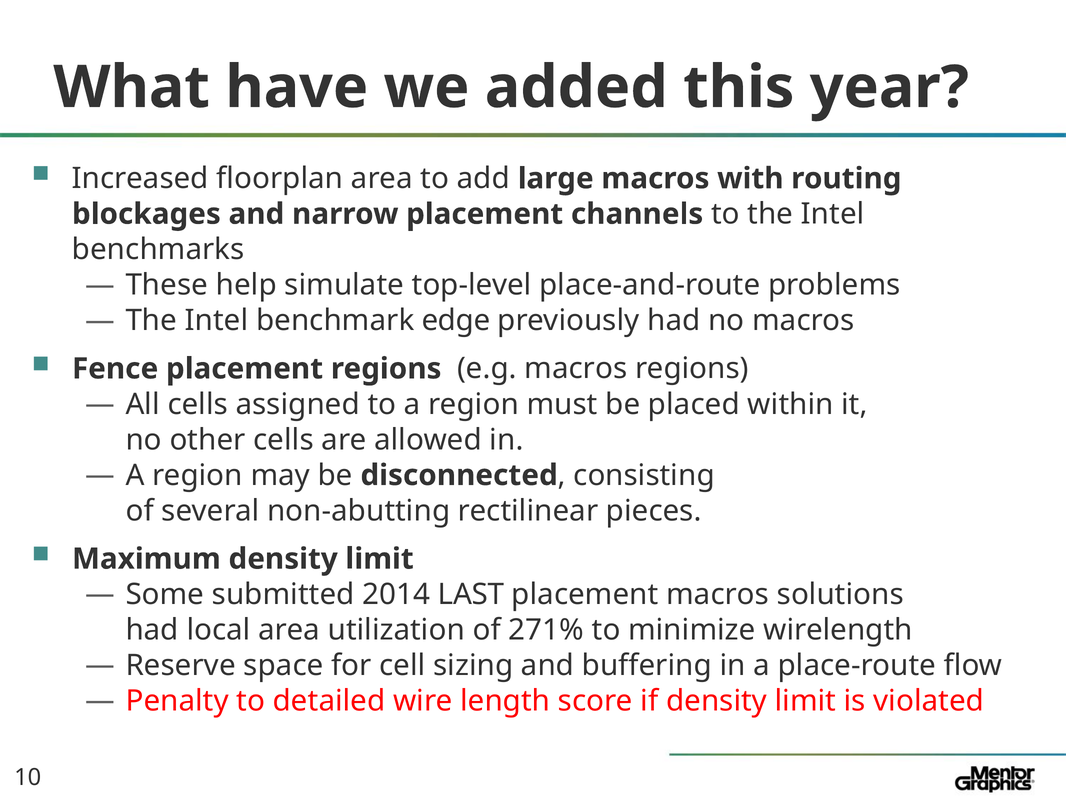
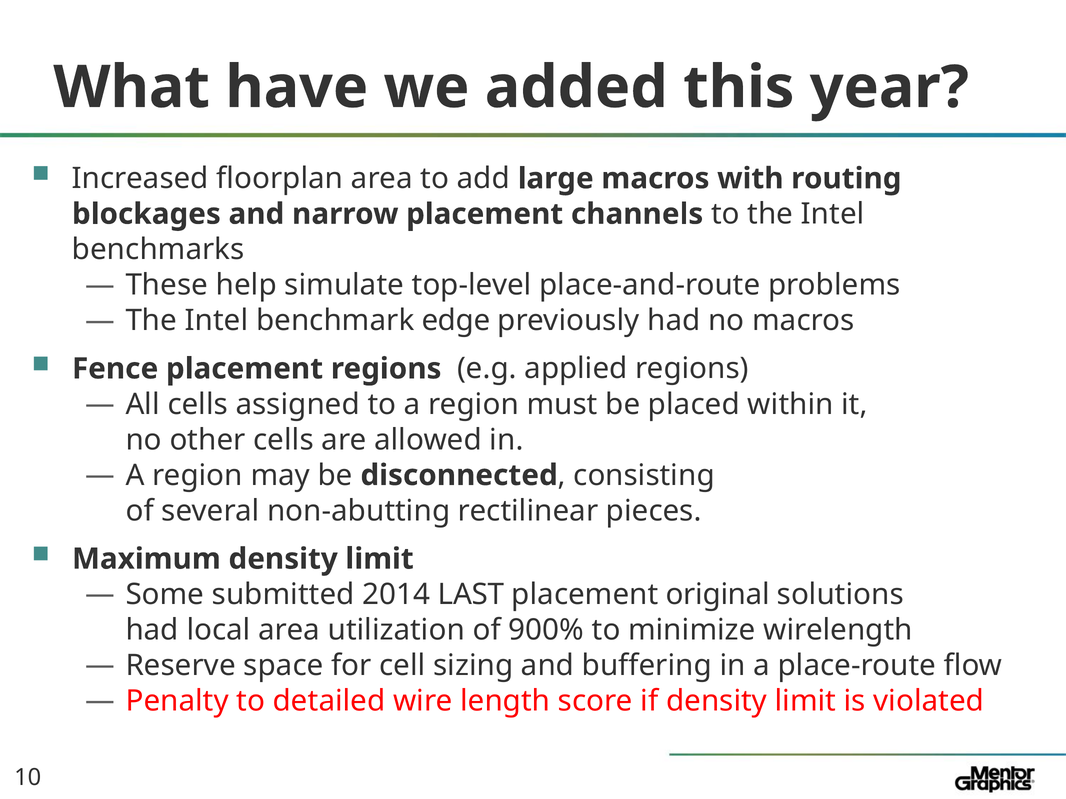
e.g macros: macros -> applied (576, 369)
placement macros: macros -> original (718, 595)
271%: 271% -> 900% (546, 630)
